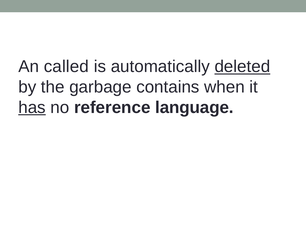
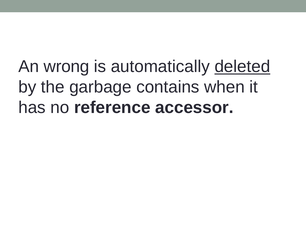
called: called -> wrong (67, 66)
has underline: present -> none (32, 107)
language: language -> accessor (194, 107)
